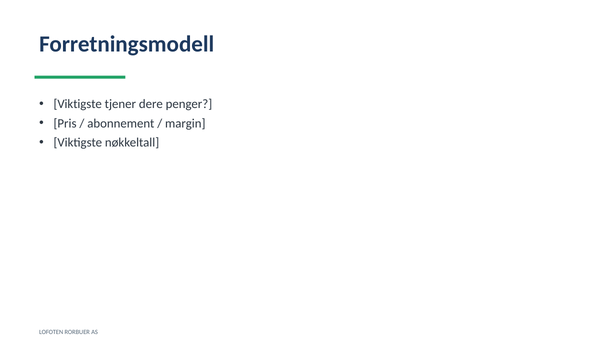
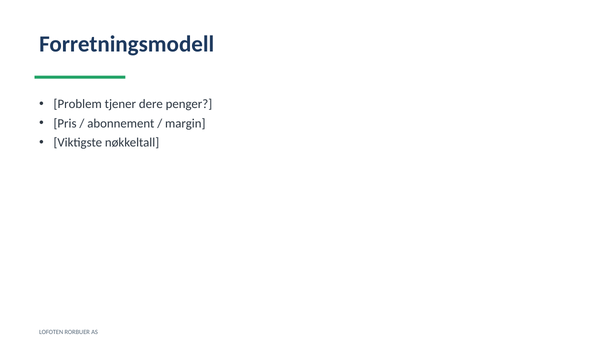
Viktigste: Viktigste -> Problem (78, 104)
